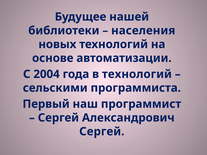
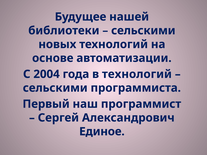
населения: населения -> сельскими (143, 31)
Сергей: Сергей -> Единое (102, 132)
